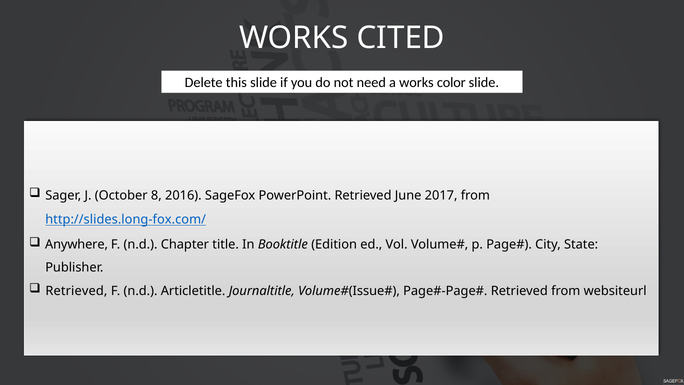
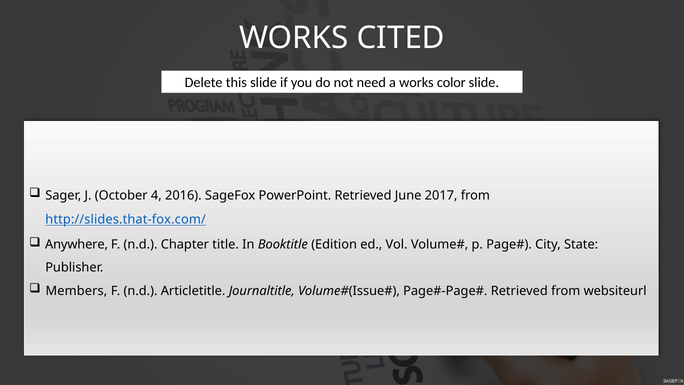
8: 8 -> 4 (156, 195)
http://slides.long-fox.com/: http://slides.long-fox.com/ -> http://slides.that-fox.com/ (126, 219)
Retrieved: Retrieved -> Members (76, 291)
